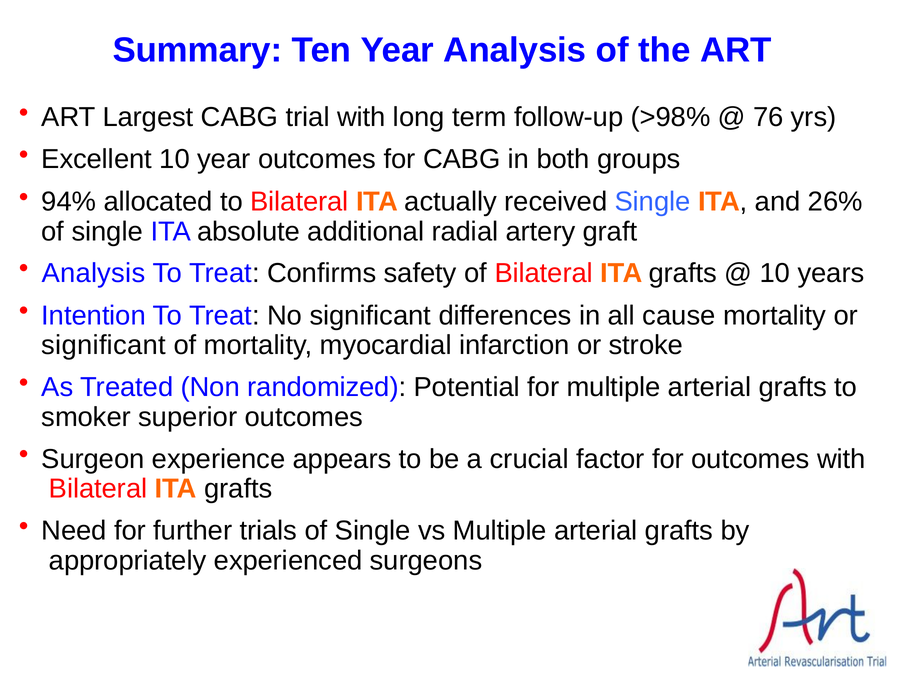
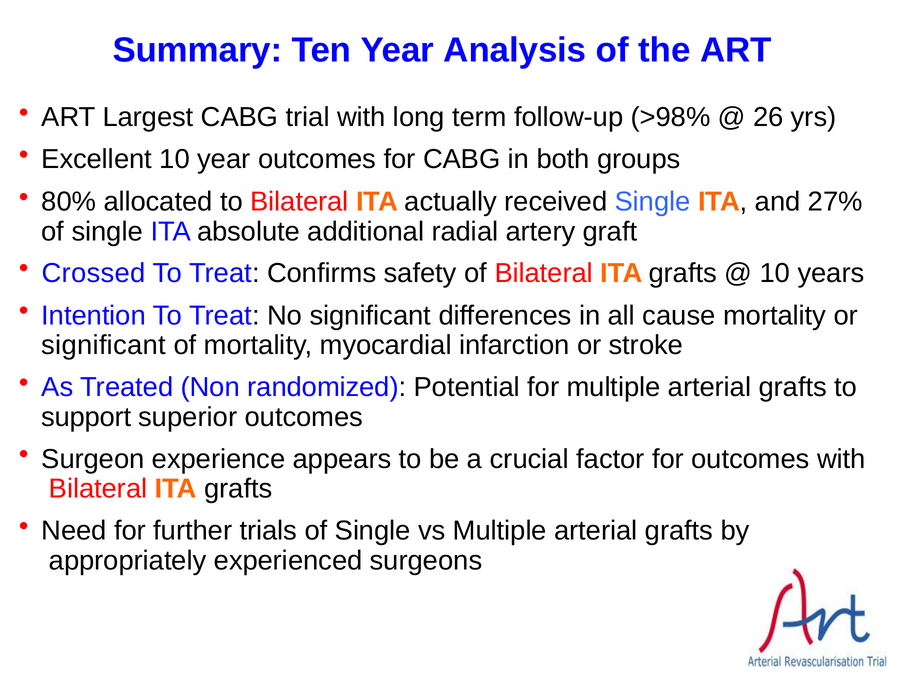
76: 76 -> 26 (768, 117)
94%: 94% -> 80% (69, 202)
26%: 26% -> 27% (835, 202)
Analysis: Analysis -> Crossed (94, 273)
smoker: smoker -> support (86, 417)
